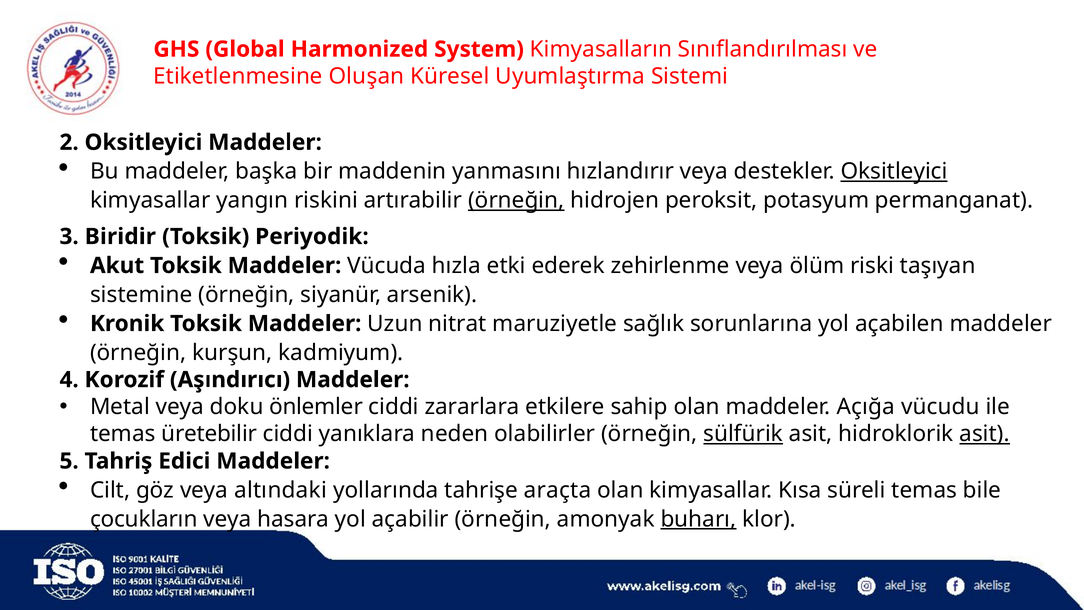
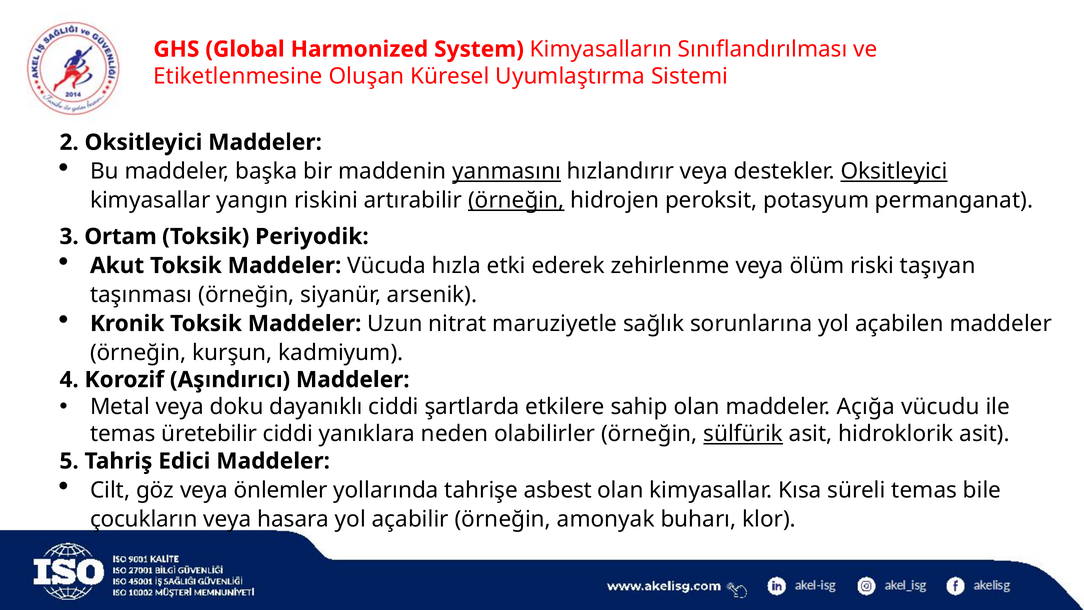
yanmasını underline: none -> present (507, 171)
Biridir: Biridir -> Ortam (121, 236)
sistemine: sistemine -> taşınması (141, 294)
önlemler: önlemler -> dayanıklı (316, 407)
zararlara: zararlara -> şartlarda (472, 407)
asit underline: present -> none (985, 434)
altındaki: altındaki -> önlemler (281, 490)
araçta: araçta -> asbest (558, 490)
buharı underline: present -> none (698, 519)
